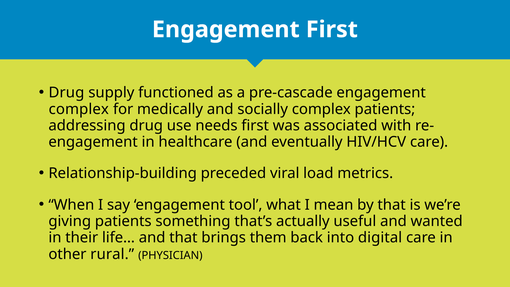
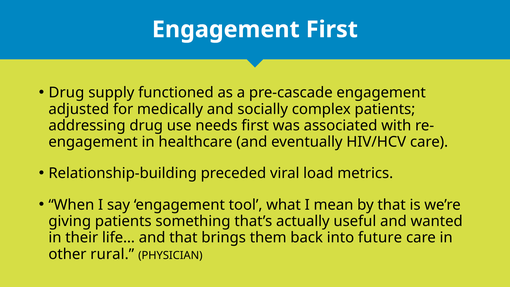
complex: complex -> adjusted (79, 109)
digital: digital -> future (380, 238)
